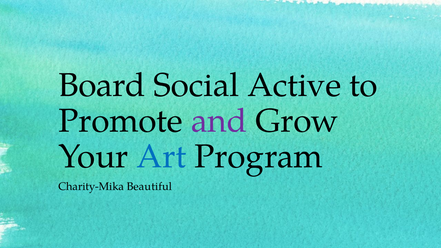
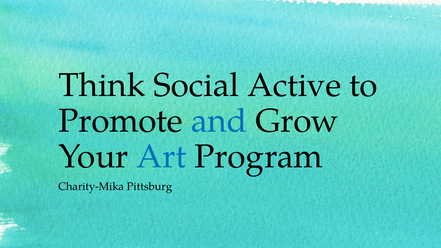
Board: Board -> Think (102, 85)
and colour: purple -> blue (219, 121)
Beautiful: Beautiful -> Pittsburg (149, 187)
